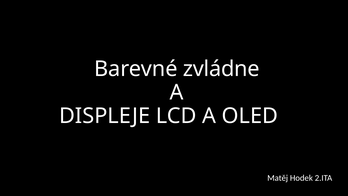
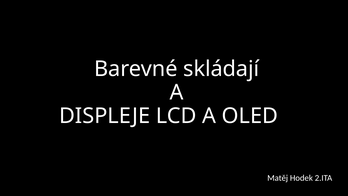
zvládne: zvládne -> skládají (221, 69)
